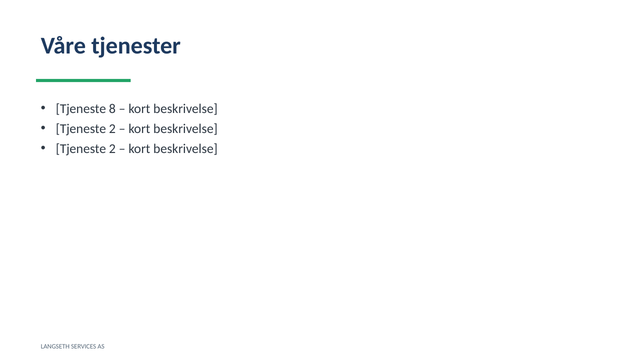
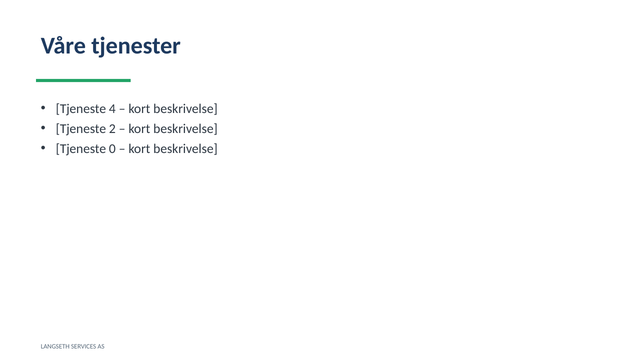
8: 8 -> 4 (112, 109)
2: 2 -> 0 (112, 149)
